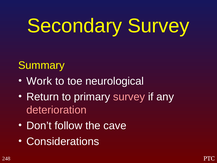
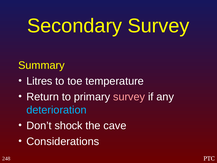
Work: Work -> Litres (39, 81)
neurological: neurological -> temperature (115, 81)
deterioration colour: pink -> light blue (56, 110)
follow: follow -> shock (69, 126)
